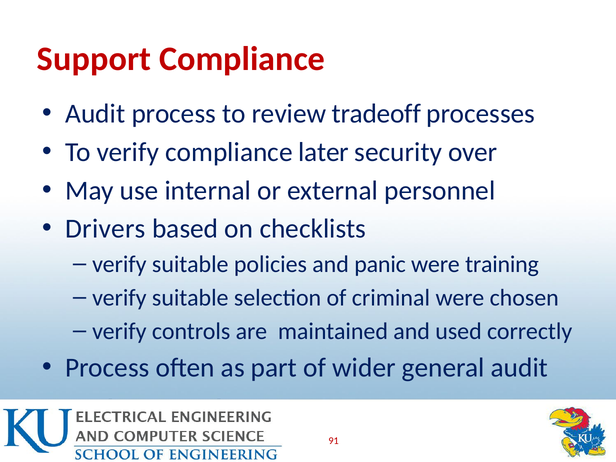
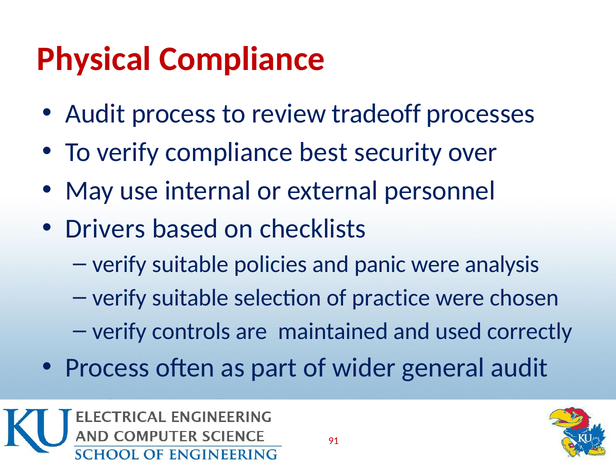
Support: Support -> Physical (94, 59)
later: later -> best (323, 152)
training: training -> analysis (502, 264)
criminal: criminal -> practice (391, 298)
